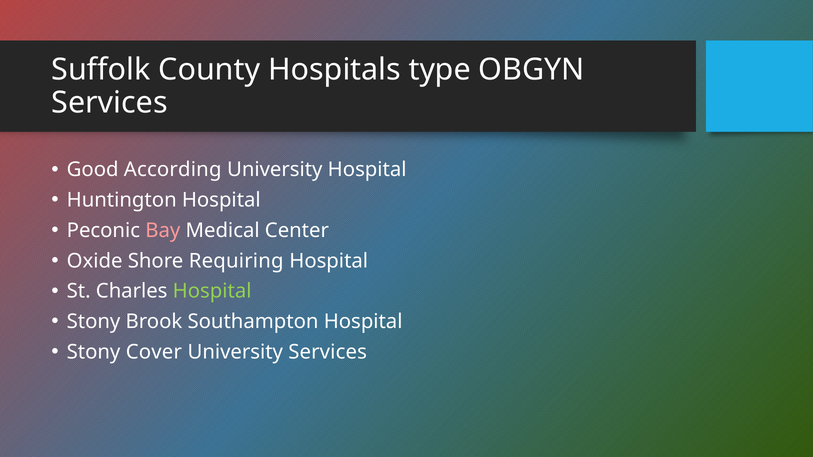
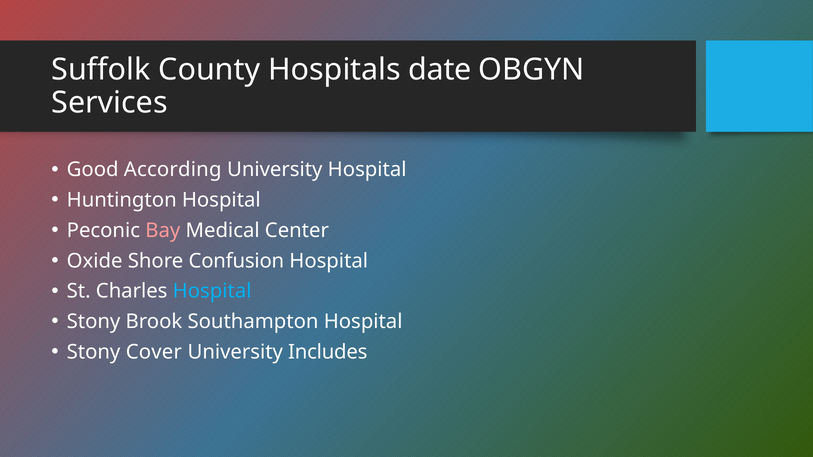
type: type -> date (440, 70)
Requiring: Requiring -> Confusion (236, 261)
Hospital colour: light green -> light blue (212, 291)
University Services: Services -> Includes (328, 352)
